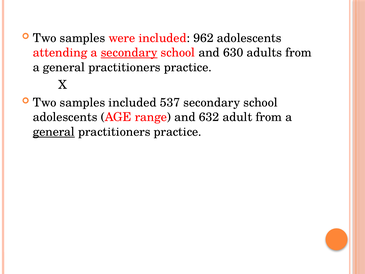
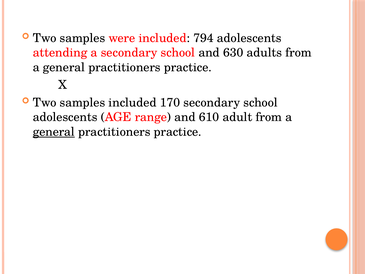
962: 962 -> 794 (203, 38)
secondary underline: present -> none (129, 53)
537: 537 -> 170 (170, 102)
632: 632 -> 610 (209, 117)
